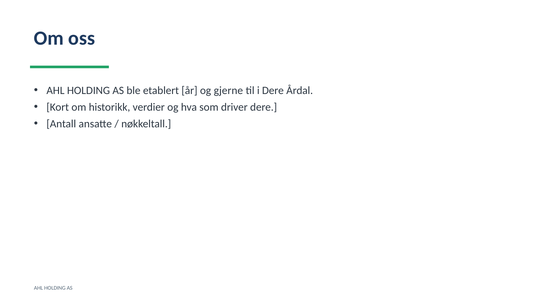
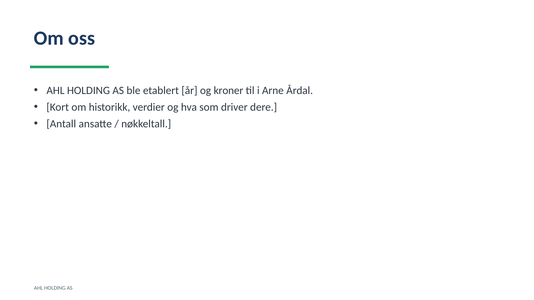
gjerne: gjerne -> kroner (228, 90)
i Dere: Dere -> Arne (273, 90)
